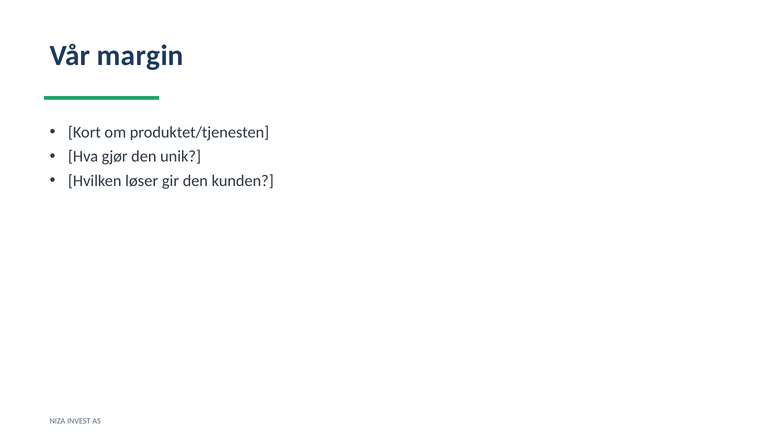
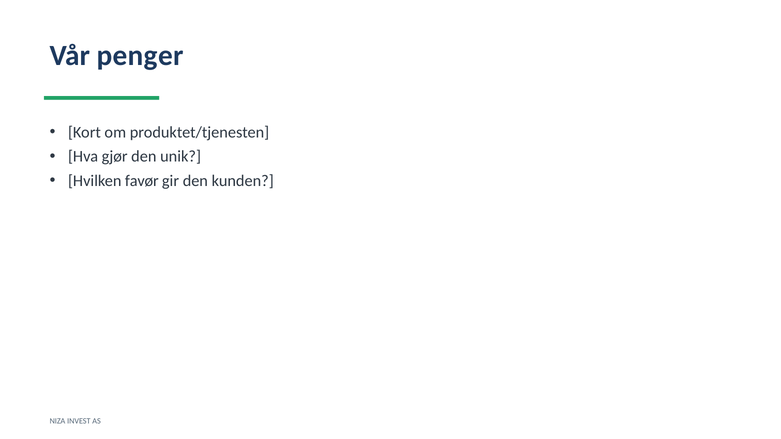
margin: margin -> penger (140, 56)
løser: løser -> favør (142, 181)
